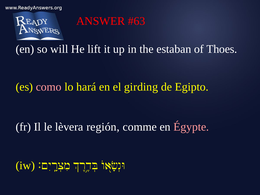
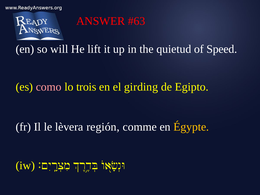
estaban: estaban -> quietud (174, 49)
Thoes: Thoes -> Speed (222, 49)
hará: hará -> trois (86, 87)
Égypte colour: pink -> yellow (191, 127)
